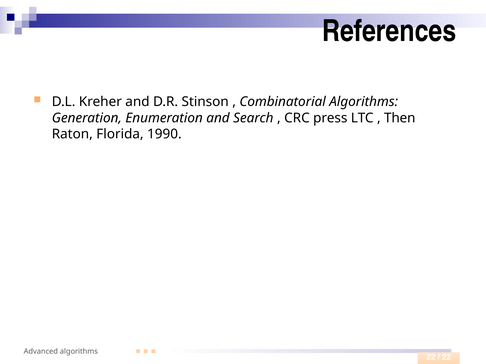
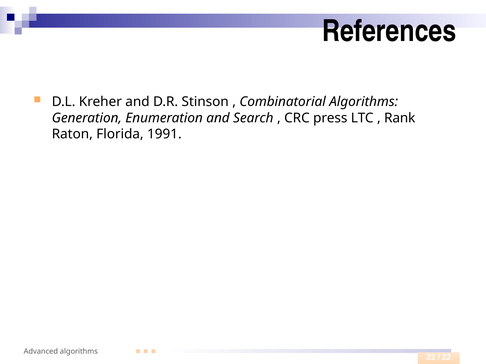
Then: Then -> Rank (400, 118)
1990: 1990 -> 1991 (164, 134)
